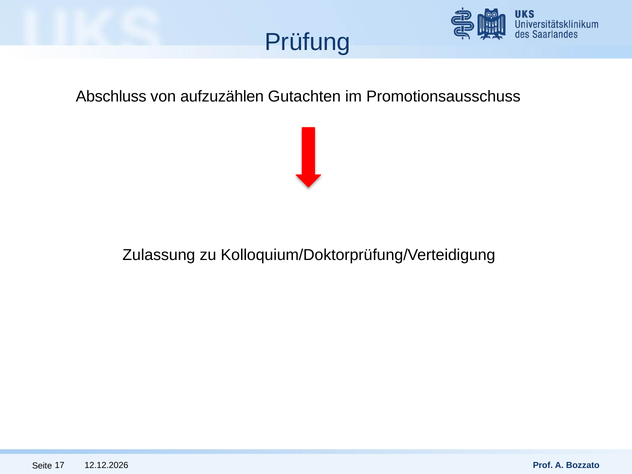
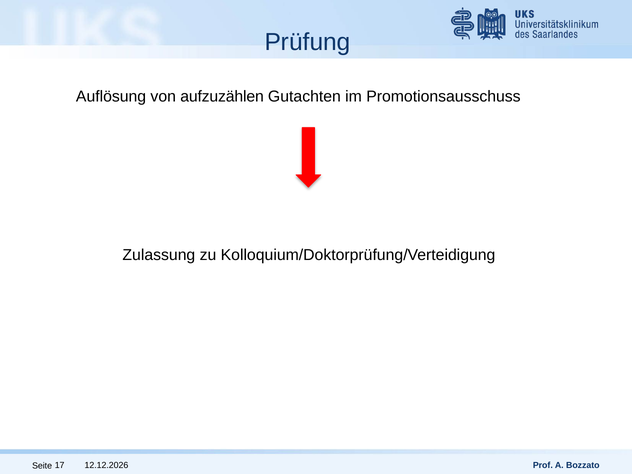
Abschluss: Abschluss -> Auflösung (111, 96)
